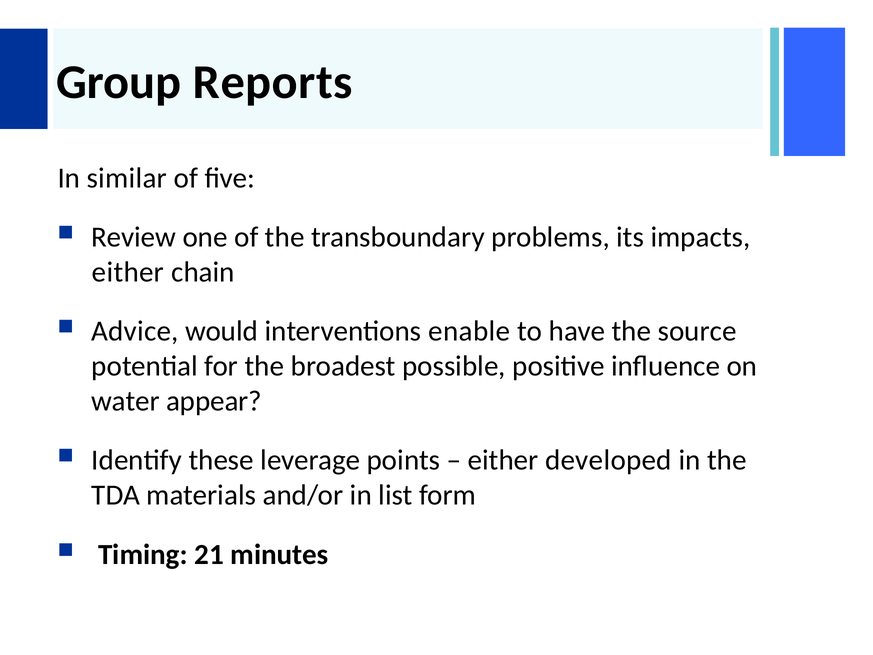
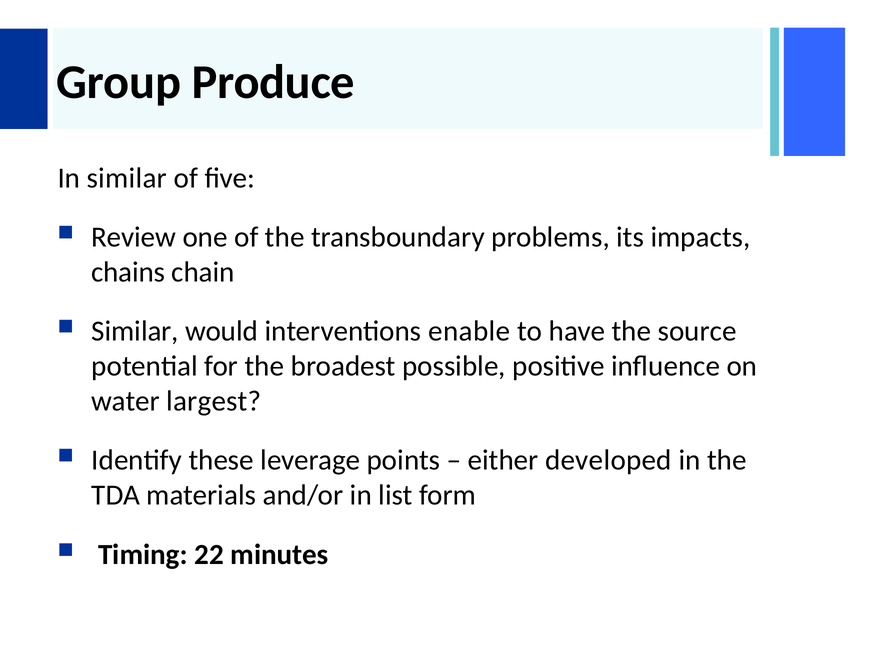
Reports: Reports -> Produce (273, 82)
either: either -> chains (128, 272)
Advice: Advice -> Similar (135, 331)
appear: appear -> largest (214, 401)
21: 21 -> 22 (209, 554)
